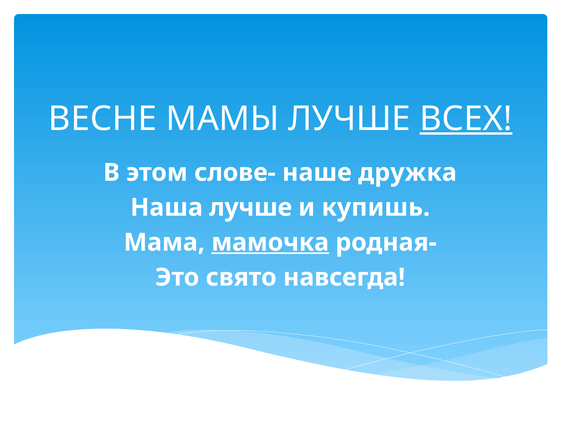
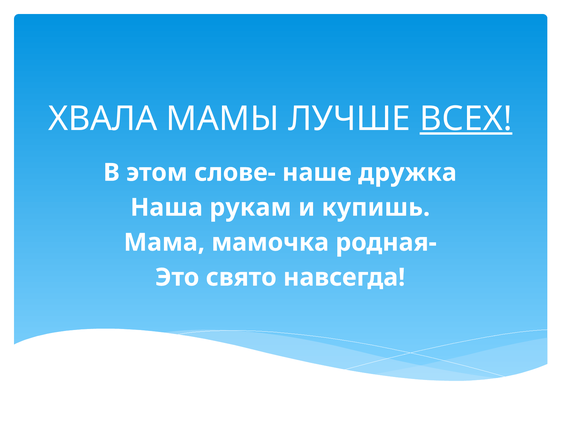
ВЕСНЕ: ВЕСНЕ -> ХВАЛА (103, 119)
Наша лучше: лучше -> рукам (250, 207)
мамочка underline: present -> none (270, 242)
